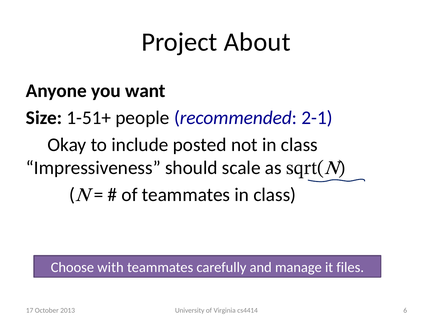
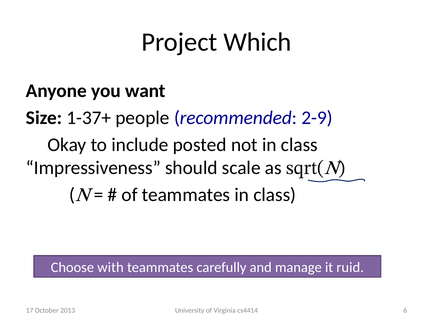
About: About -> Which (257, 42)
1-51+: 1-51+ -> 1-37+ (89, 118)
2-1: 2-1 -> 2-9 (317, 118)
files: files -> ruid (350, 267)
